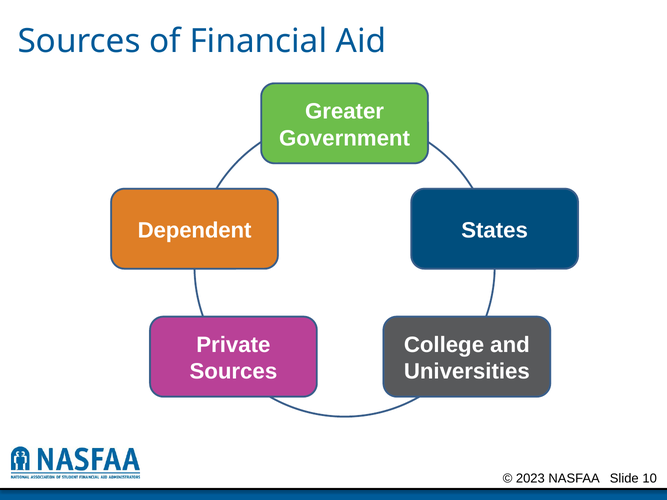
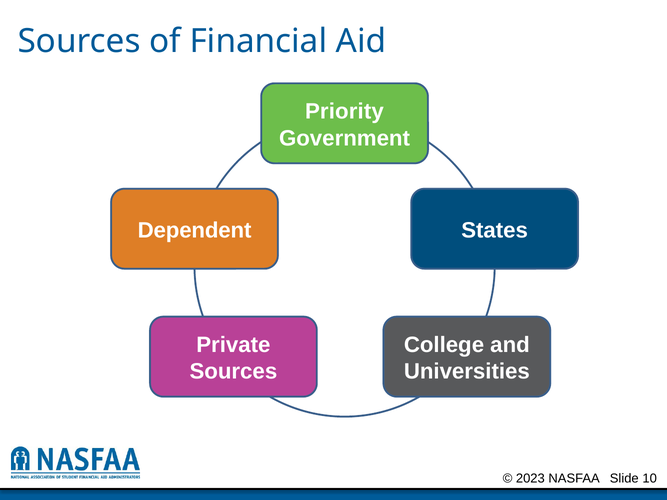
Greater: Greater -> Priority (344, 112)
